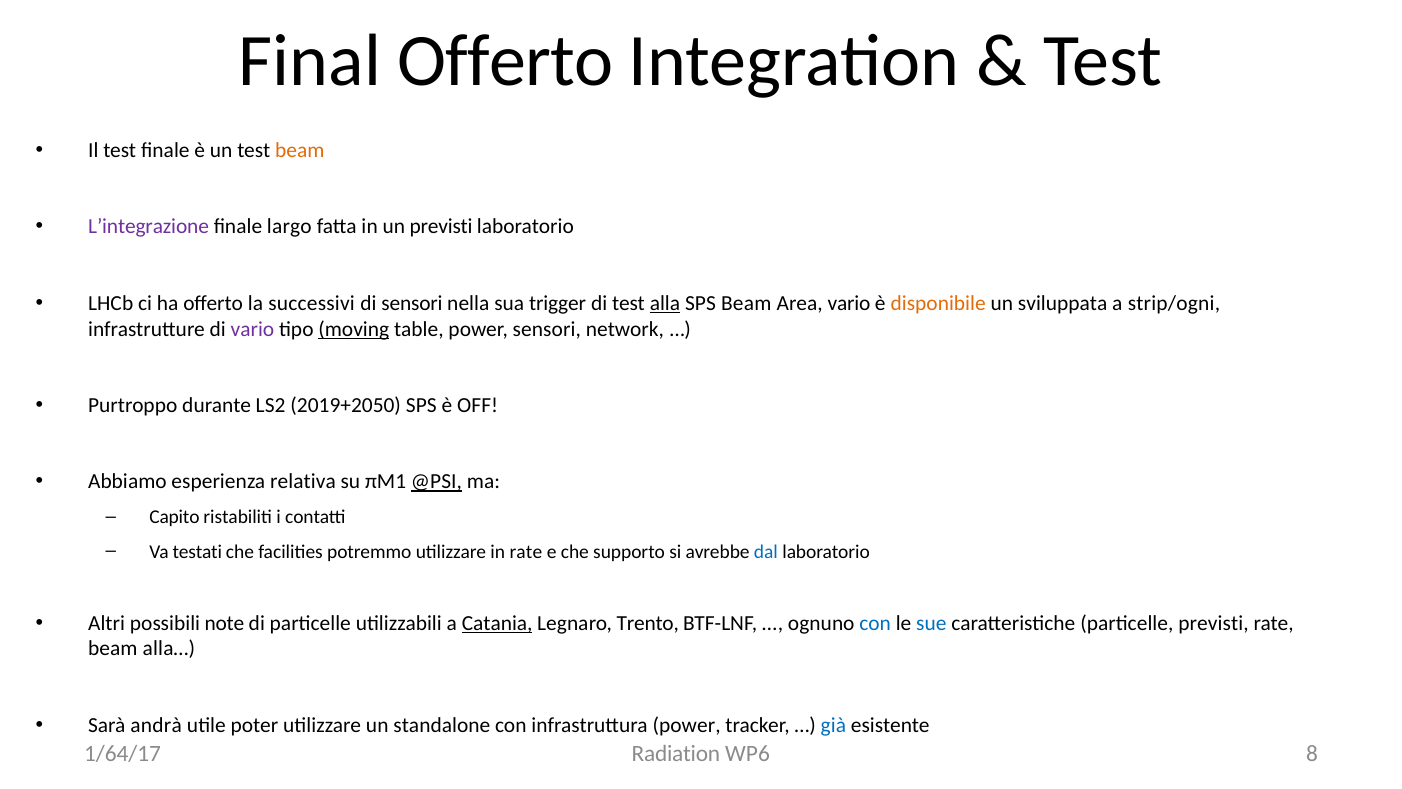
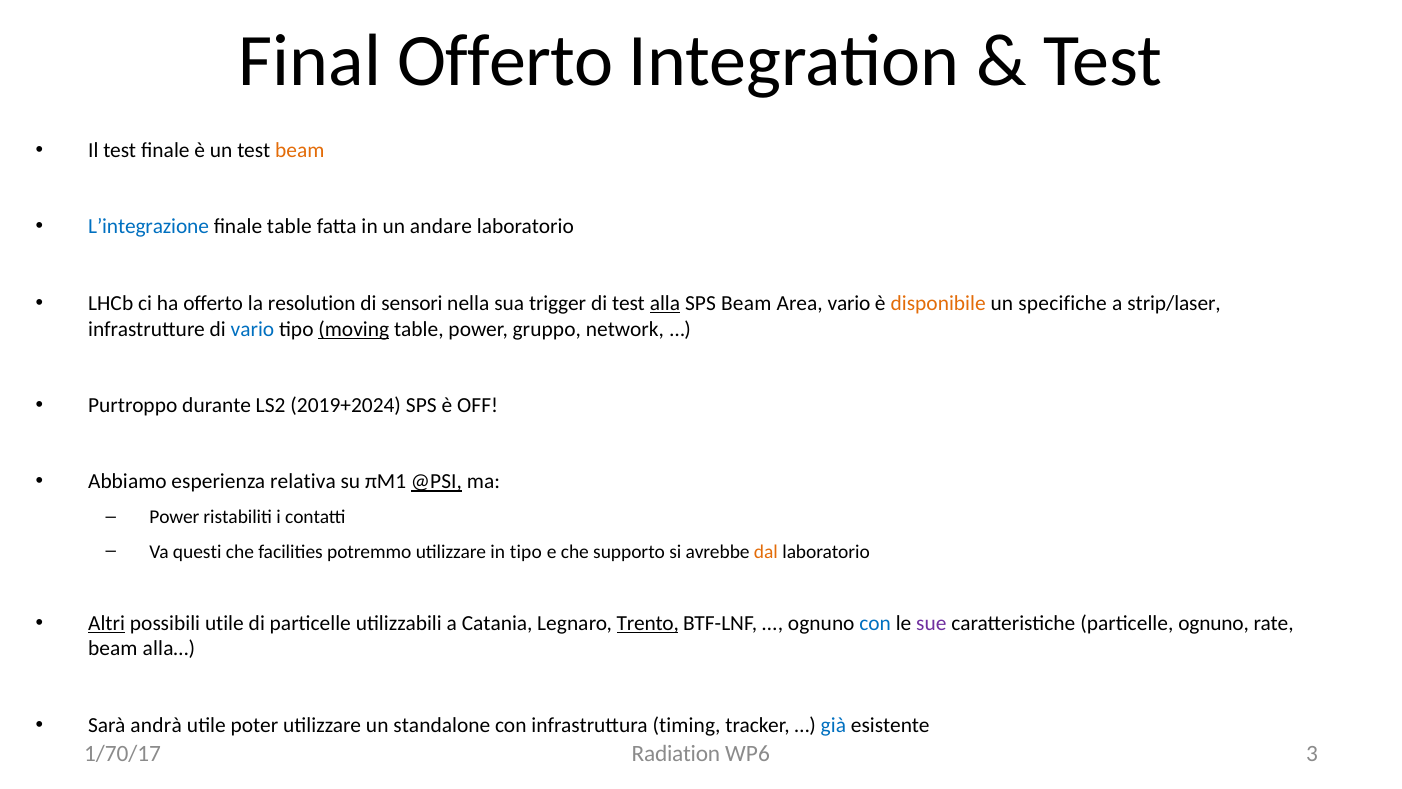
L’integrazione colour: purple -> blue (149, 227)
finale largo: largo -> table (289, 227)
un previsti: previsti -> andare (441, 227)
successivi: successivi -> resolution (312, 303)
sviluppata: sviluppata -> specifiche (1063, 303)
strip/ogni: strip/ogni -> strip/laser (1174, 303)
vario colour: purple -> blue (252, 329)
power sensori: sensori -> gruppo (547, 329)
2019+2050: 2019+2050 -> 2019+2024 (346, 405)
Capito: Capito -> Power (174, 517)
testati: testati -> questi (197, 551)
in rate: rate -> tipo (526, 551)
dal colour: blue -> orange (766, 551)
Altri underline: none -> present (107, 623)
possibili note: note -> utile (224, 623)
Catania underline: present -> none (497, 623)
Trento underline: none -> present (648, 623)
sue colour: blue -> purple (931, 623)
particelle previsti: previsti -> ognuno (1214, 623)
infrastruttura power: power -> timing (687, 725)
8: 8 -> 3 (1312, 753)
1/64/17: 1/64/17 -> 1/70/17 (123, 754)
